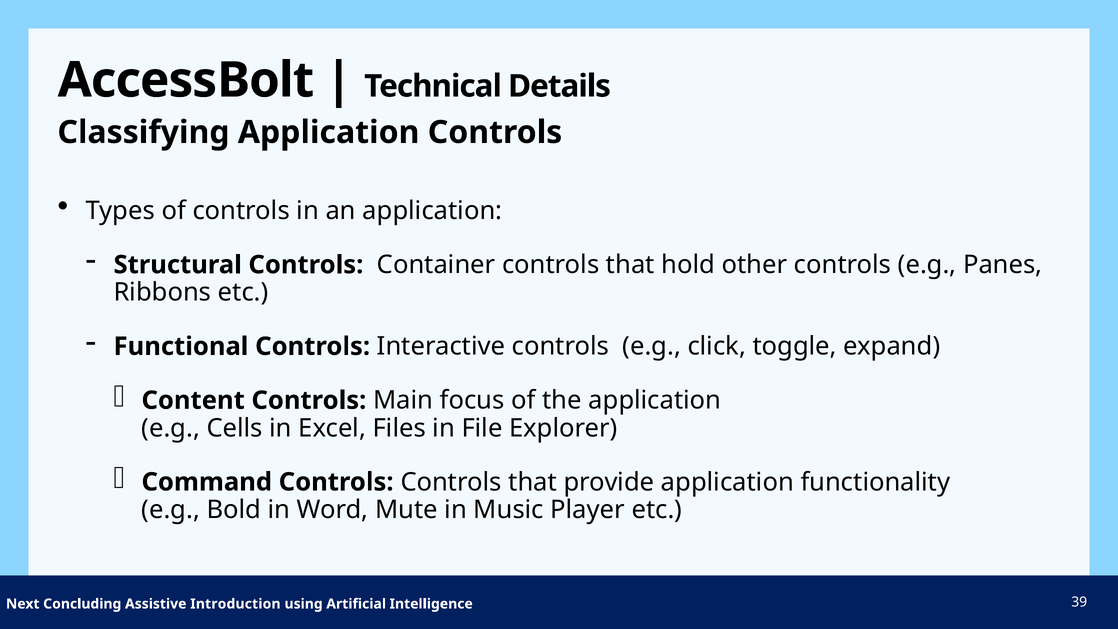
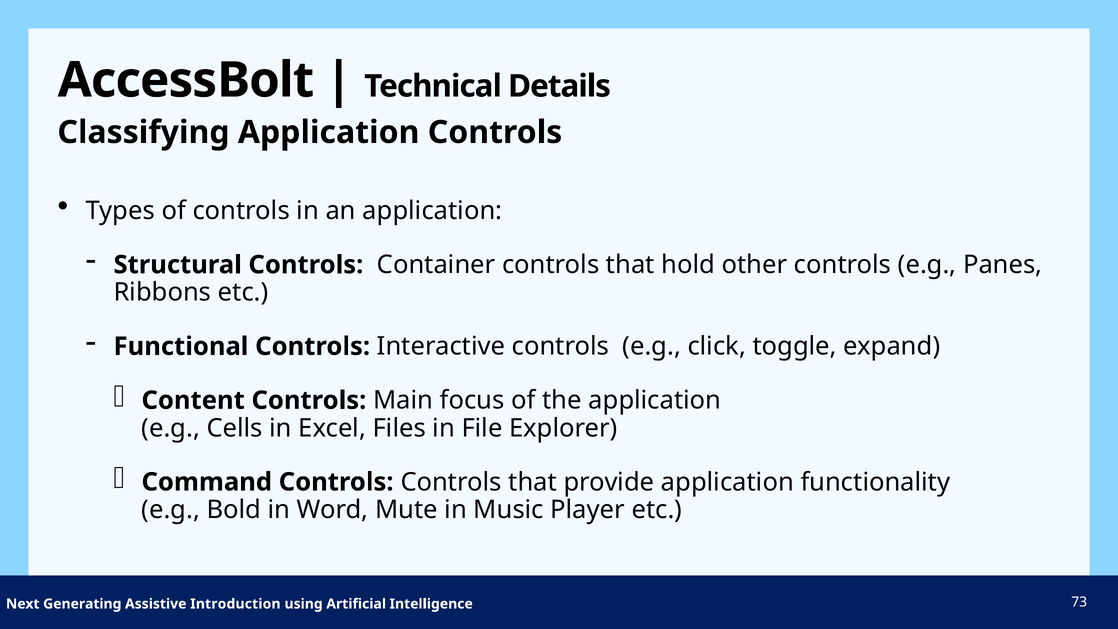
Concluding: Concluding -> Generating (82, 604)
39: 39 -> 73 (1079, 602)
